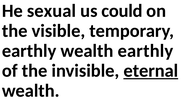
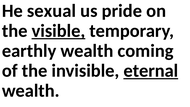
could: could -> pride (122, 11)
visible underline: none -> present (58, 31)
wealth earthly: earthly -> coming (146, 51)
